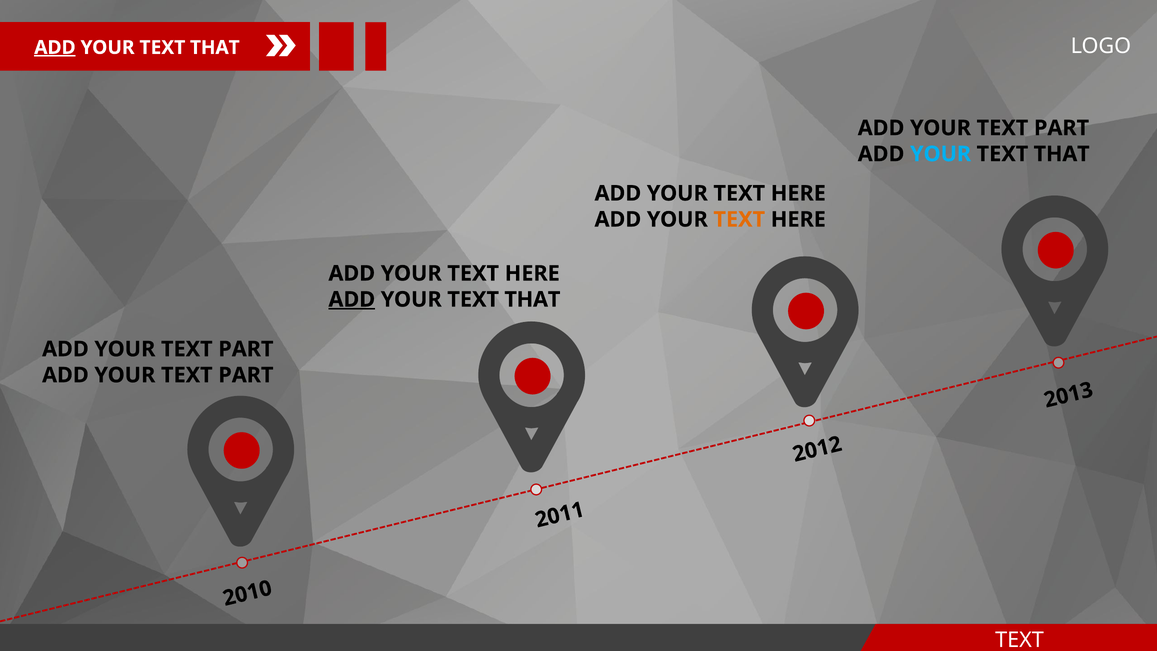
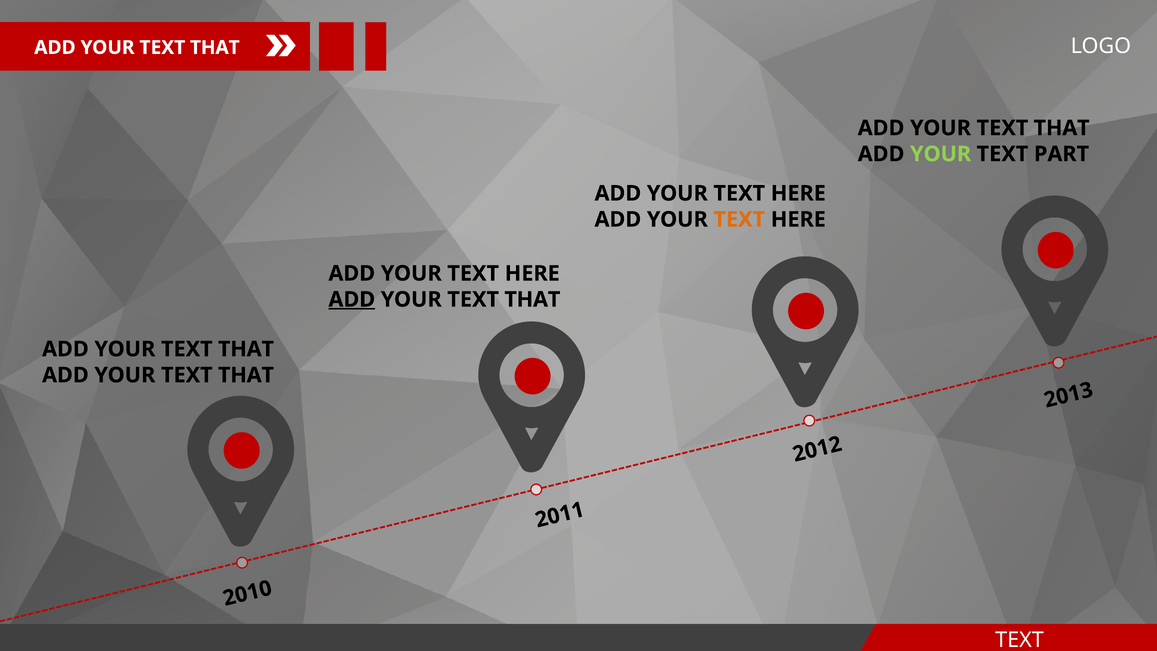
ADD underline: present -> none (55, 48)
PART: PART -> THAT (1062, 128)
YOUR colour: light blue -> light green (941, 154)
THAT: THAT -> PART (1062, 154)
PART: PART -> THAT (246, 349)
PART: PART -> THAT (246, 375)
